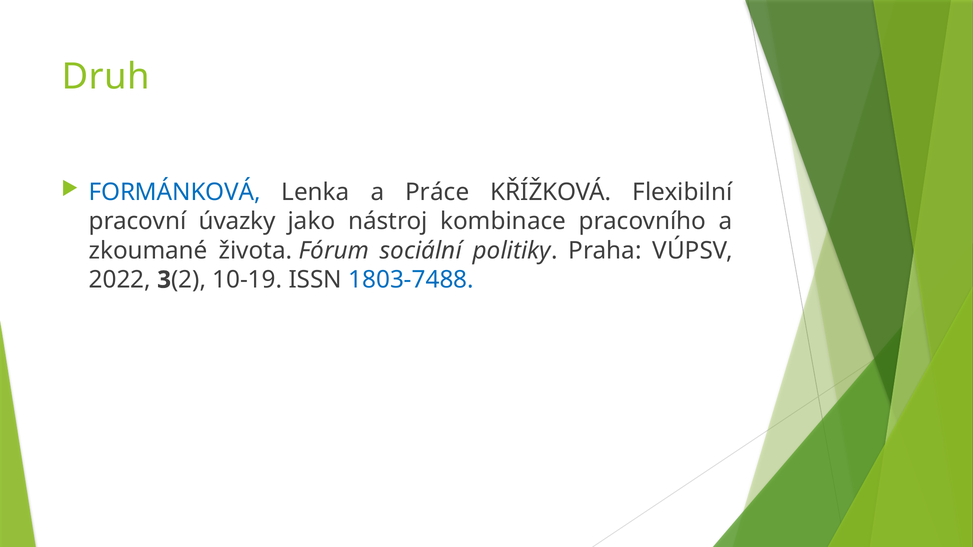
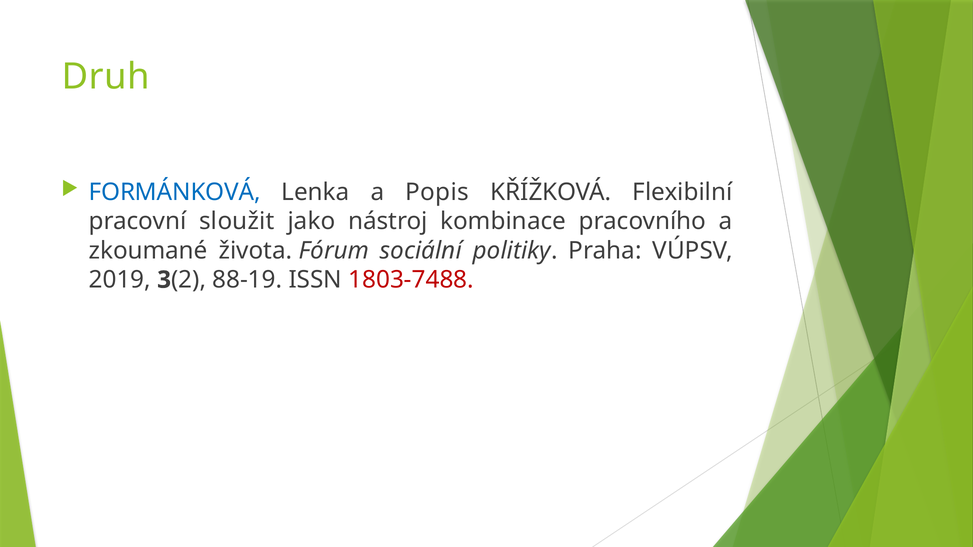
Práce: Práce -> Popis (437, 192)
úvazky: úvazky -> sloužit (237, 222)
2022: 2022 -> 2019 (120, 280)
10-19: 10-19 -> 88-19 (247, 280)
1803-7488 colour: blue -> red (411, 280)
